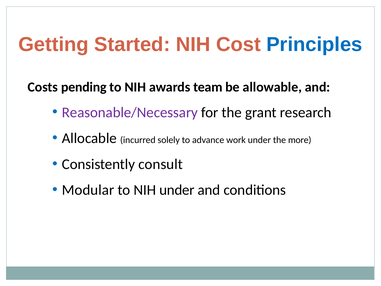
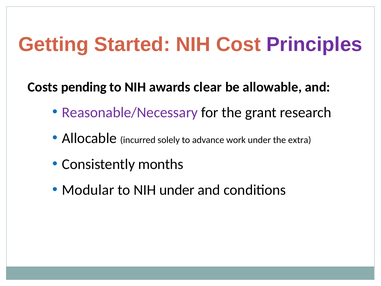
Principles colour: blue -> purple (314, 44)
team: team -> clear (208, 87)
more: more -> extra (300, 140)
consult: consult -> months (161, 164)
